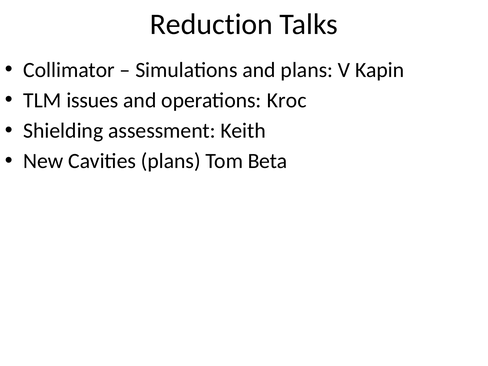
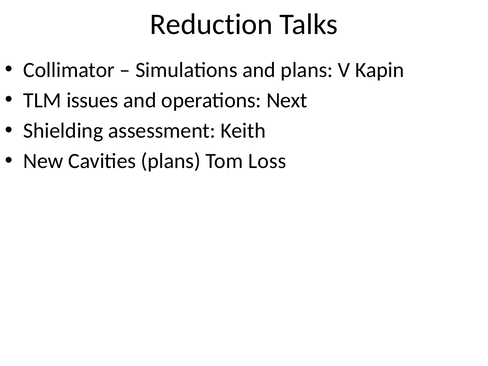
Kroc: Kroc -> Next (287, 100)
Beta: Beta -> Loss (267, 161)
